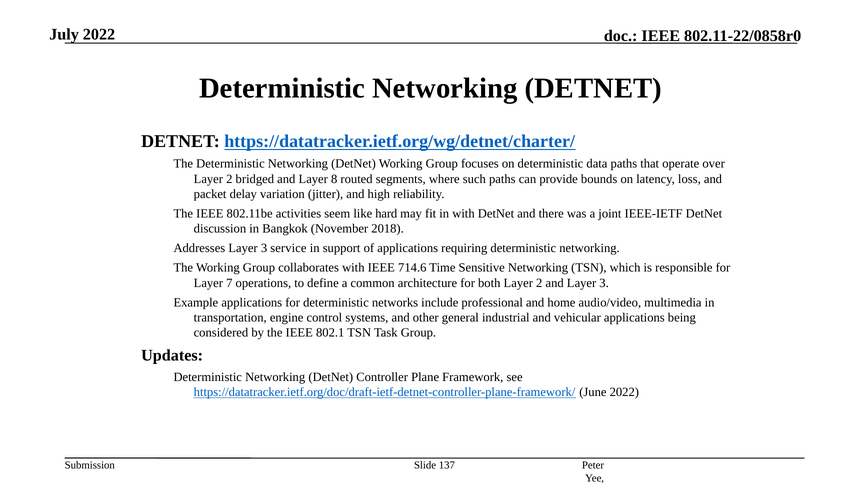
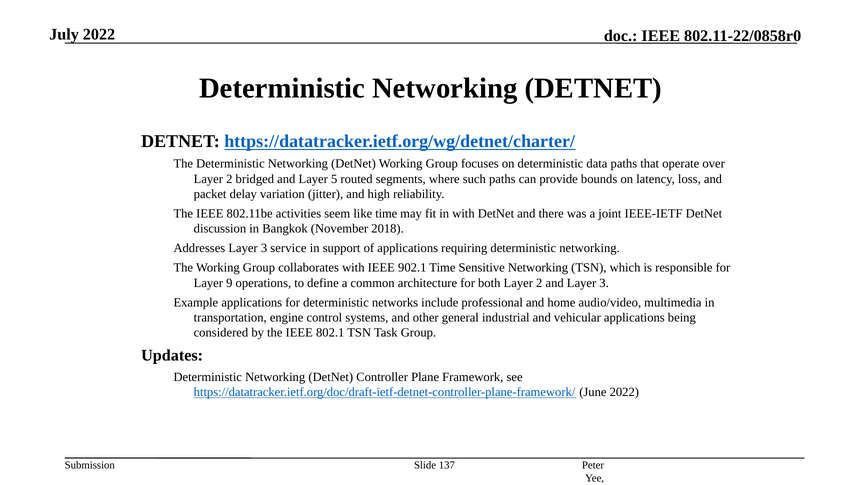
8: 8 -> 5 (334, 179)
like hard: hard -> time (386, 214)
714.6: 714.6 -> 902.1 (412, 268)
7: 7 -> 9 (229, 283)
